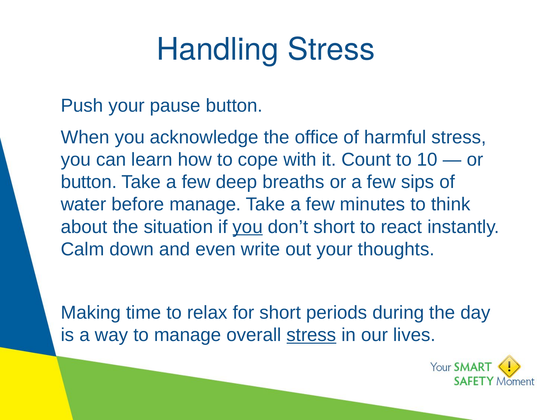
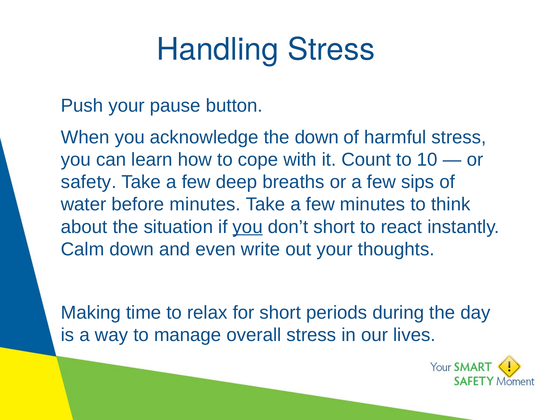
the office: office -> down (317, 137)
button: button -> safety (89, 182)
before manage: manage -> minutes (205, 204)
stress underline: present -> none (311, 335)
